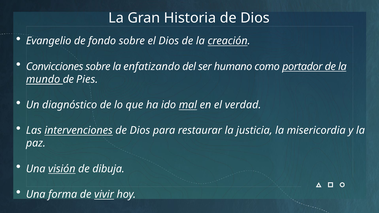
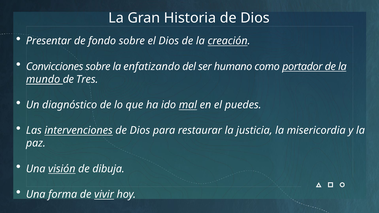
Evangelio: Evangelio -> Presentar (49, 41)
Pies: Pies -> Tres (87, 79)
verdad: verdad -> puedes (243, 105)
